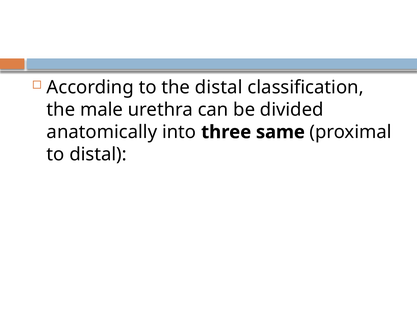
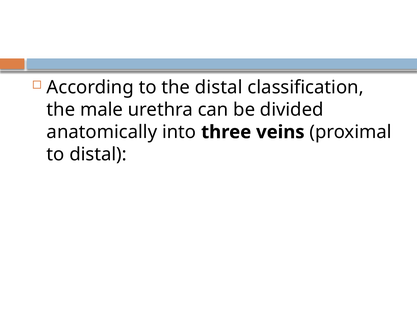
same: same -> veins (280, 132)
